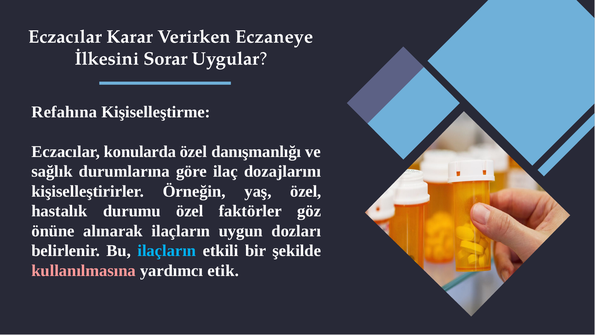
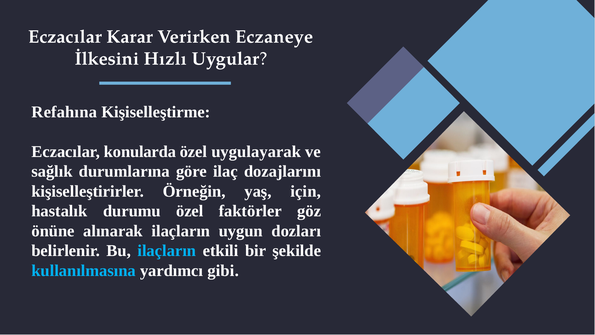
Sorar: Sorar -> Hızlı (165, 59)
danışmanlığı: danışmanlığı -> uygulayarak (256, 152)
yaş özel: özel -> için (306, 191)
kullanılmasına colour: pink -> light blue (84, 271)
etik: etik -> gibi (223, 271)
